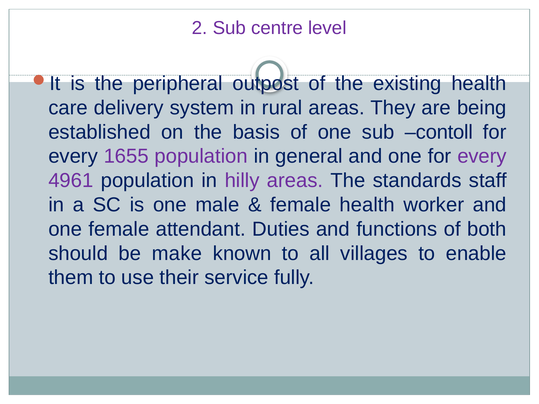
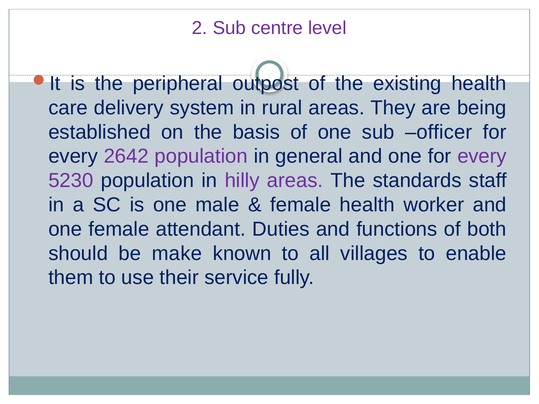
contoll: contoll -> officer (439, 132)
1655: 1655 -> 2642 (126, 156)
4961: 4961 -> 5230 (71, 181)
